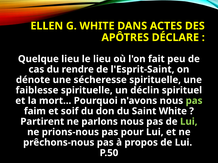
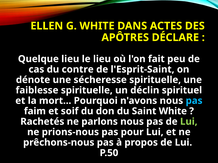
rendre: rendre -> contre (78, 70)
pas colour: light green -> light blue (194, 101)
Partirent: Partirent -> Rachetés (42, 122)
